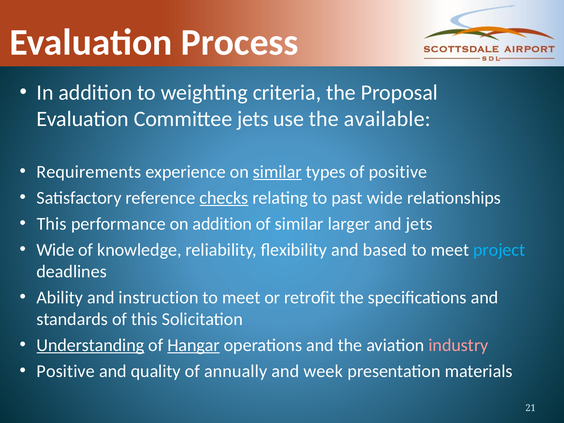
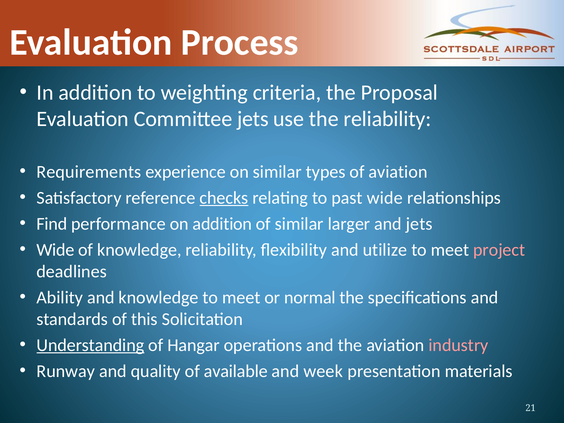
the available: available -> reliability (387, 119)
similar underline: present -> none (277, 172)
of positive: positive -> aviation (398, 172)
This: This -> Find (52, 224)
based: based -> utilize (385, 250)
project colour: light blue -> pink (499, 250)
and instruction: instruction -> knowledge (159, 297)
retrofit: retrofit -> normal (310, 297)
Hangar underline: present -> none (194, 345)
Positive: Positive -> Runway (66, 371)
annually: annually -> available (236, 371)
